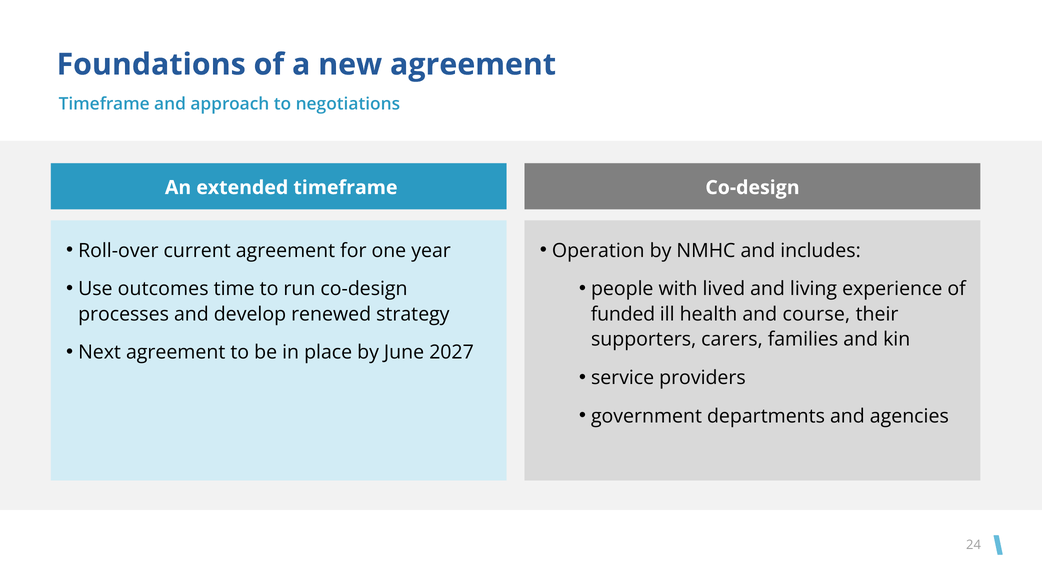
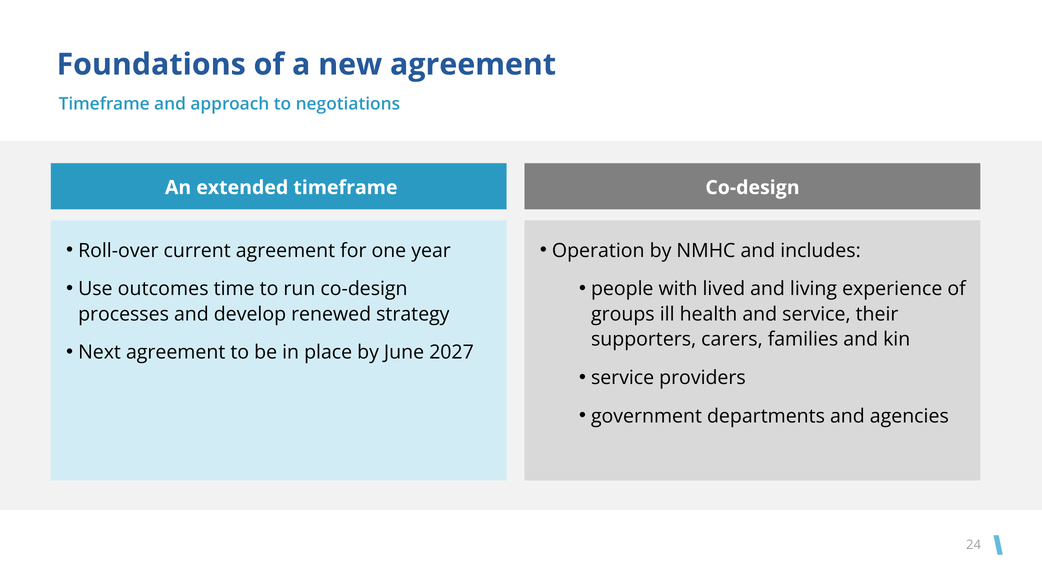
funded: funded -> groups (623, 314)
and course: course -> service (816, 314)
